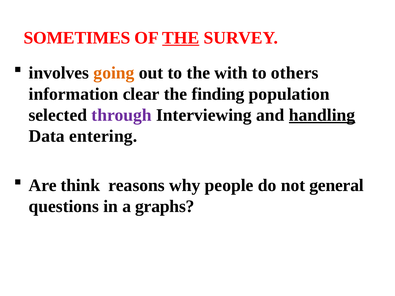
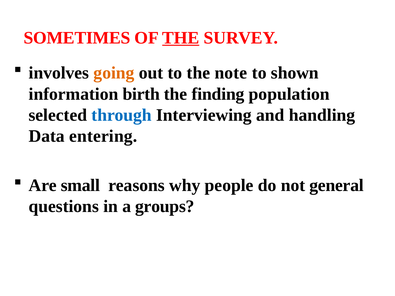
with: with -> note (231, 73)
others: others -> shown (295, 73)
clear: clear -> birth (141, 94)
through colour: purple -> blue (122, 115)
handling underline: present -> none (322, 115)
think: think -> small (80, 185)
graphs: graphs -> groups (165, 207)
